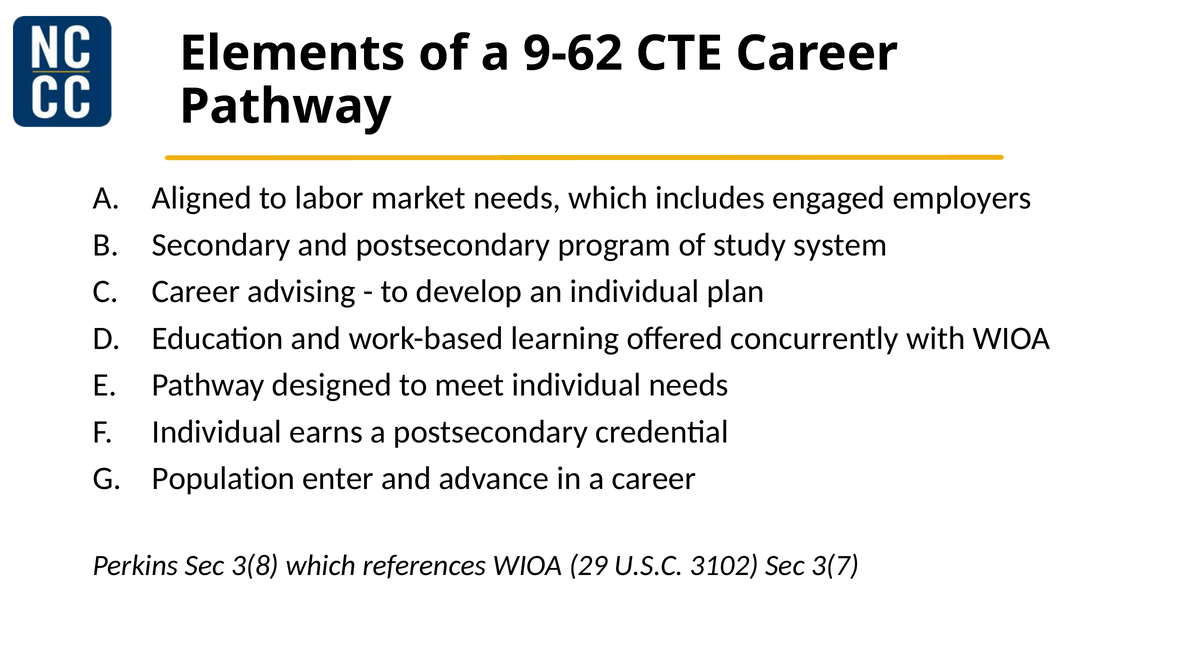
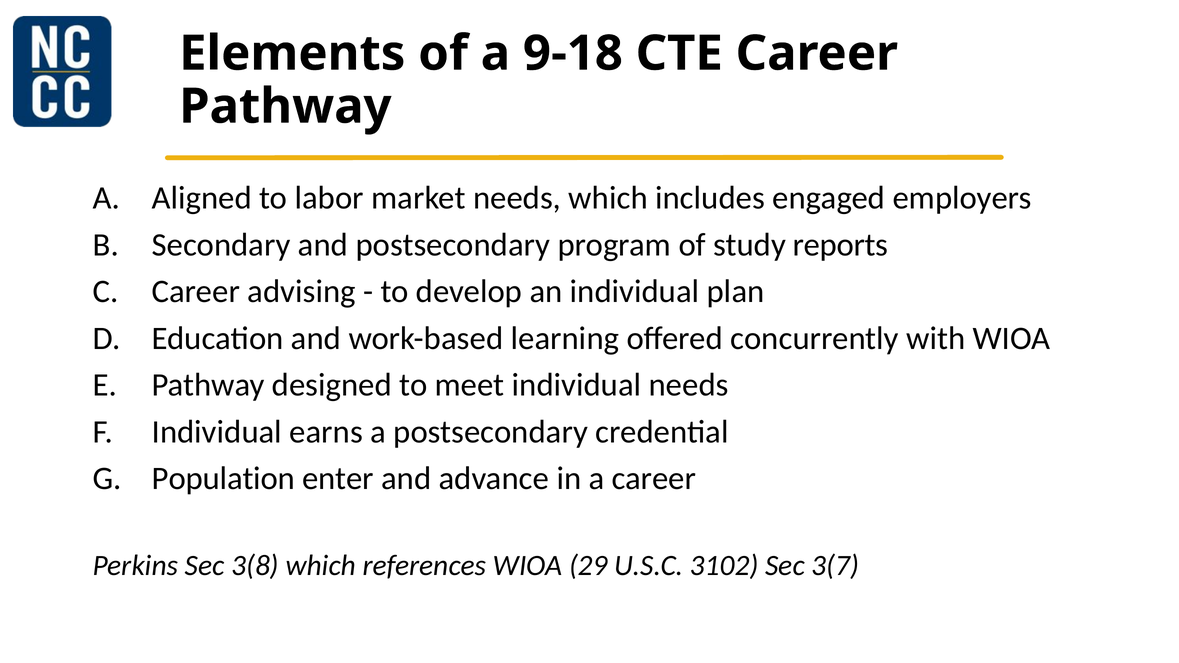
9-62: 9-62 -> 9-18 (573, 54)
system: system -> reports (841, 245)
